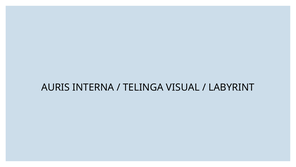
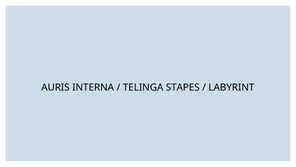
VISUAL: VISUAL -> STAPES (183, 87)
